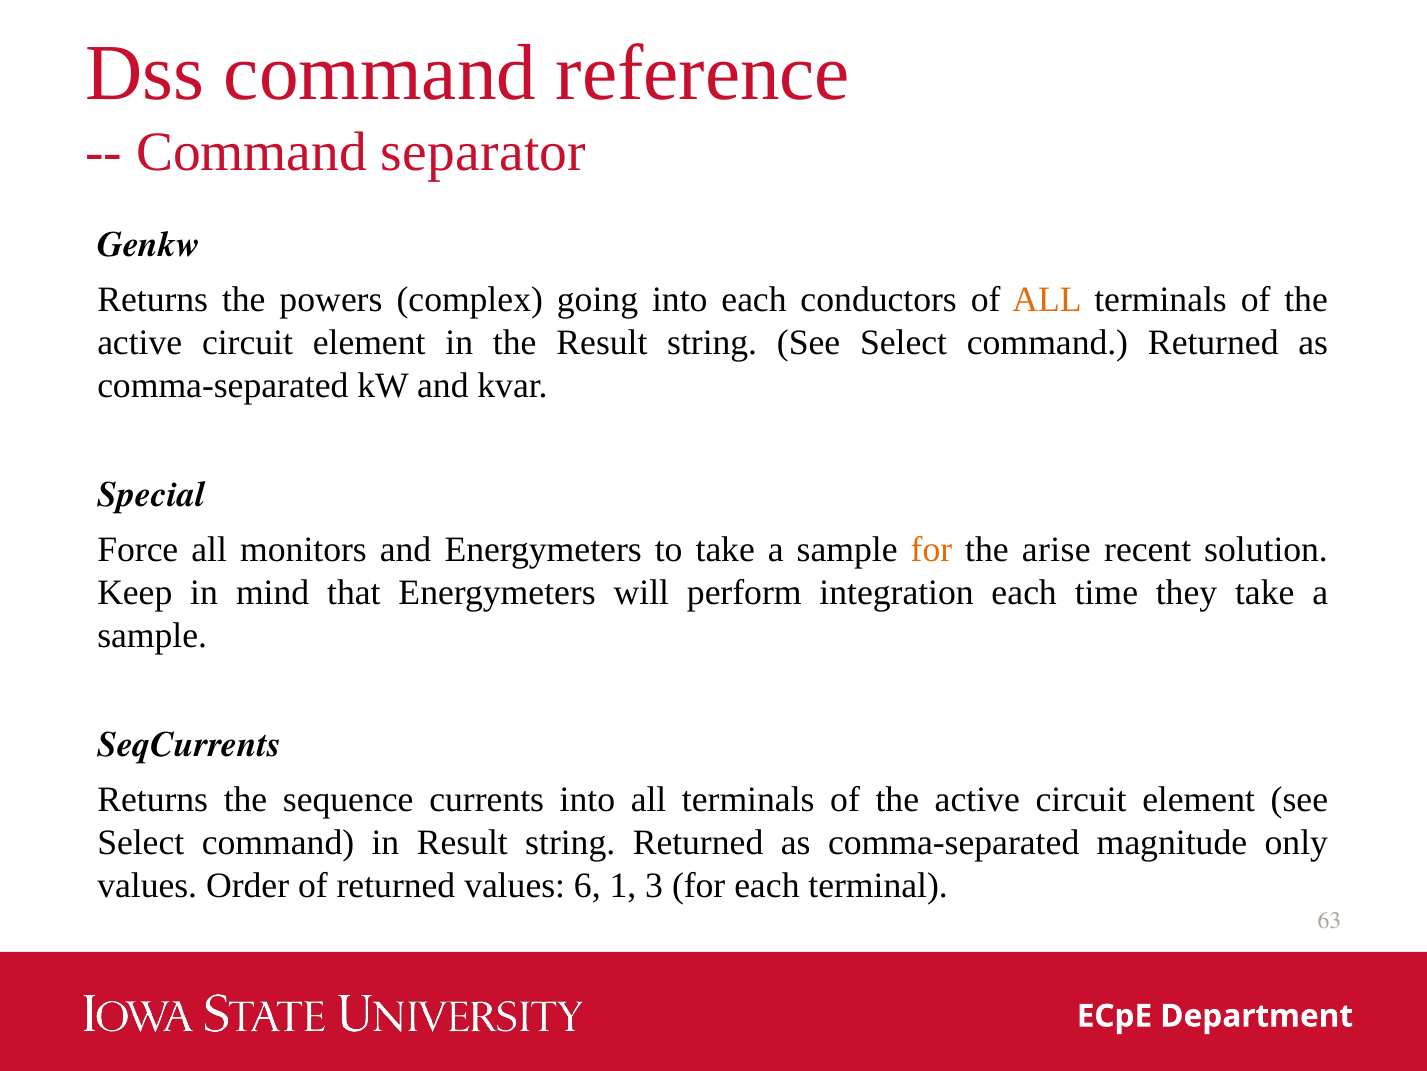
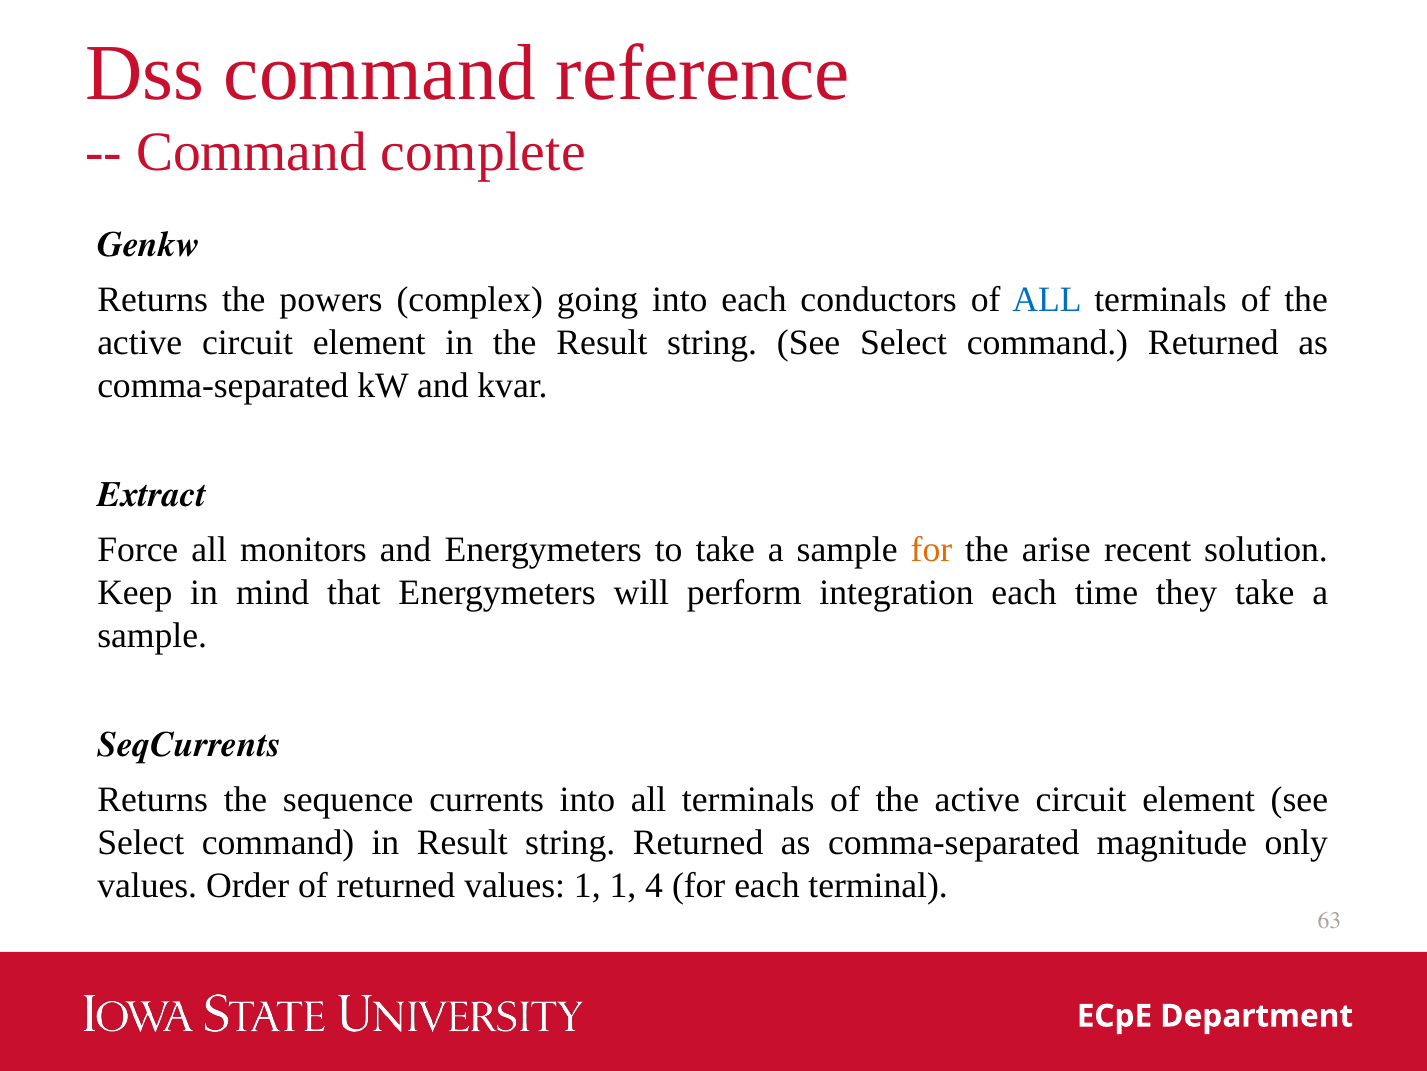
separator: separator -> complete (483, 152)
ALL colour: orange -> blue (1047, 300)
Special: Special -> Extract (152, 495)
values 6: 6 -> 1 (587, 885)
3: 3 -> 4 (654, 885)
